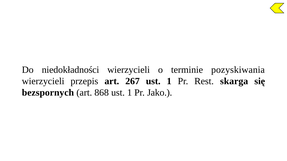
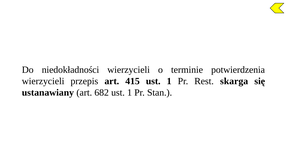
pozyskiwania: pozyskiwania -> potwierdzenia (238, 70)
267: 267 -> 415 (133, 81)
bezspornych: bezspornych -> ustanawiany (48, 93)
868: 868 -> 682 (102, 93)
Jako: Jako -> Stan (160, 93)
